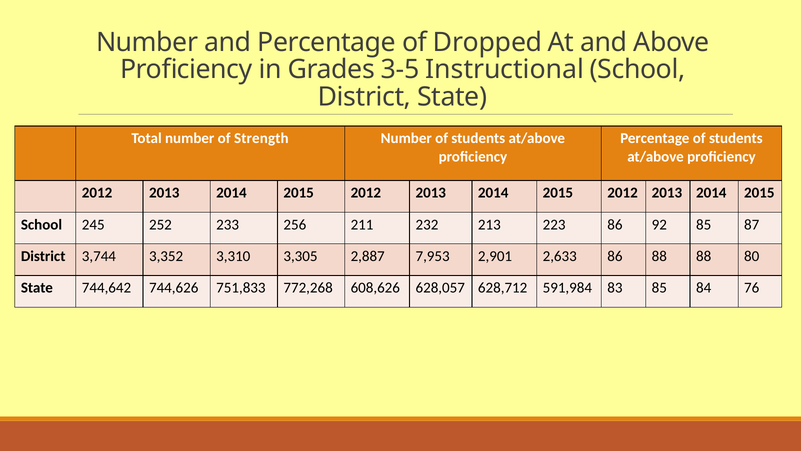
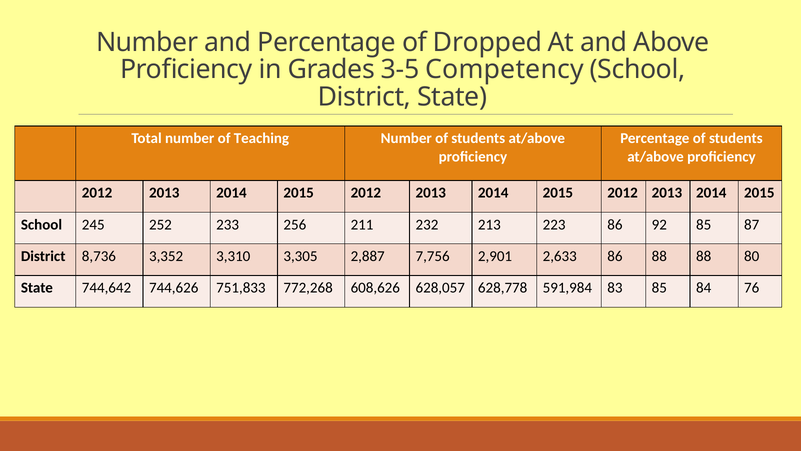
Instructional: Instructional -> Competency (505, 70)
Strength: Strength -> Teaching (261, 138)
3,744: 3,744 -> 8,736 (99, 256)
7,953: 7,953 -> 7,756 (433, 256)
628,712: 628,712 -> 628,778 (503, 288)
